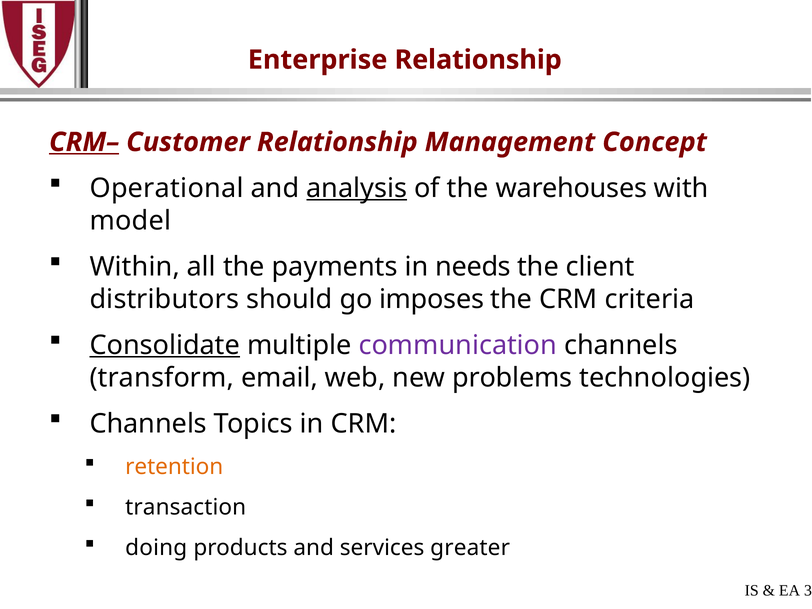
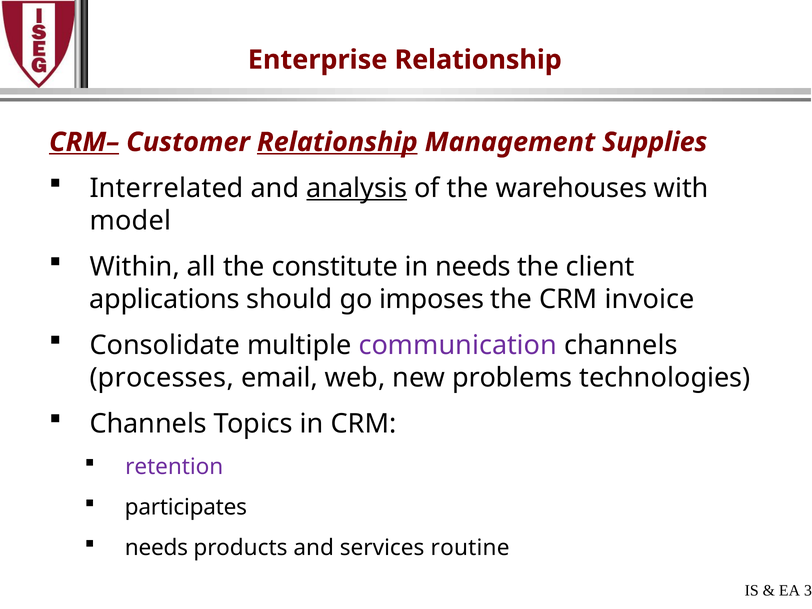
Relationship underline: none -> present (337, 142)
Concept: Concept -> Supplies (655, 142)
Operational: Operational -> Interrelated (167, 188)
payments: payments -> constitute (335, 267)
distributors: distributors -> applications (165, 299)
criteria: criteria -> invoice (650, 299)
Consolidate underline: present -> none (165, 345)
transform: transform -> processes (162, 378)
retention colour: orange -> purple (174, 467)
transaction: transaction -> participates (186, 507)
doing: doing -> needs (156, 548)
greater: greater -> routine (470, 548)
